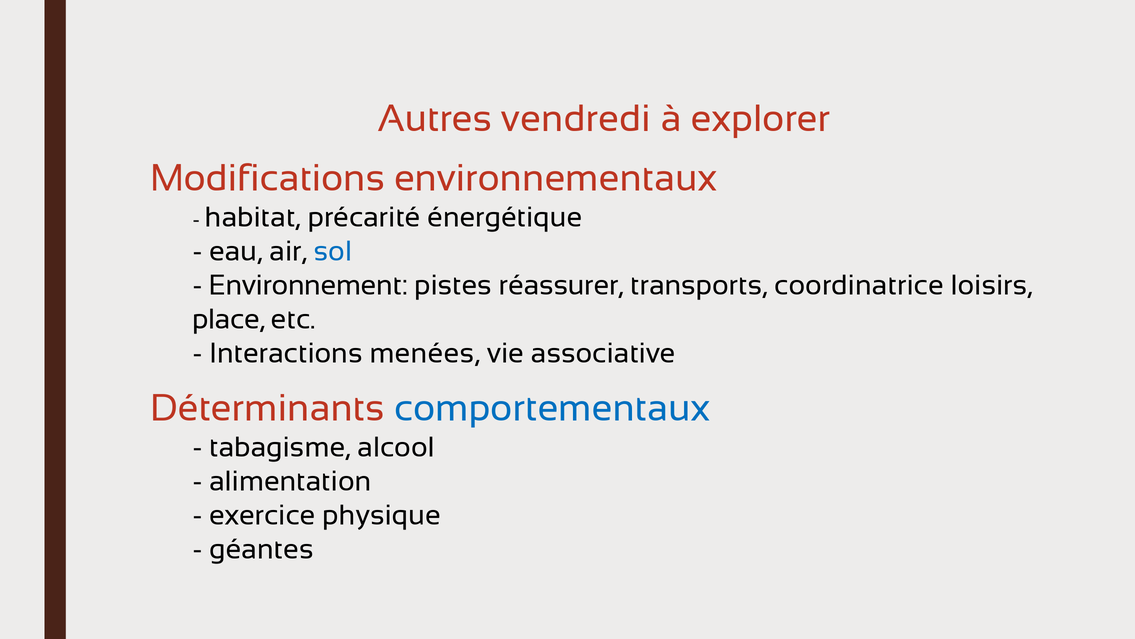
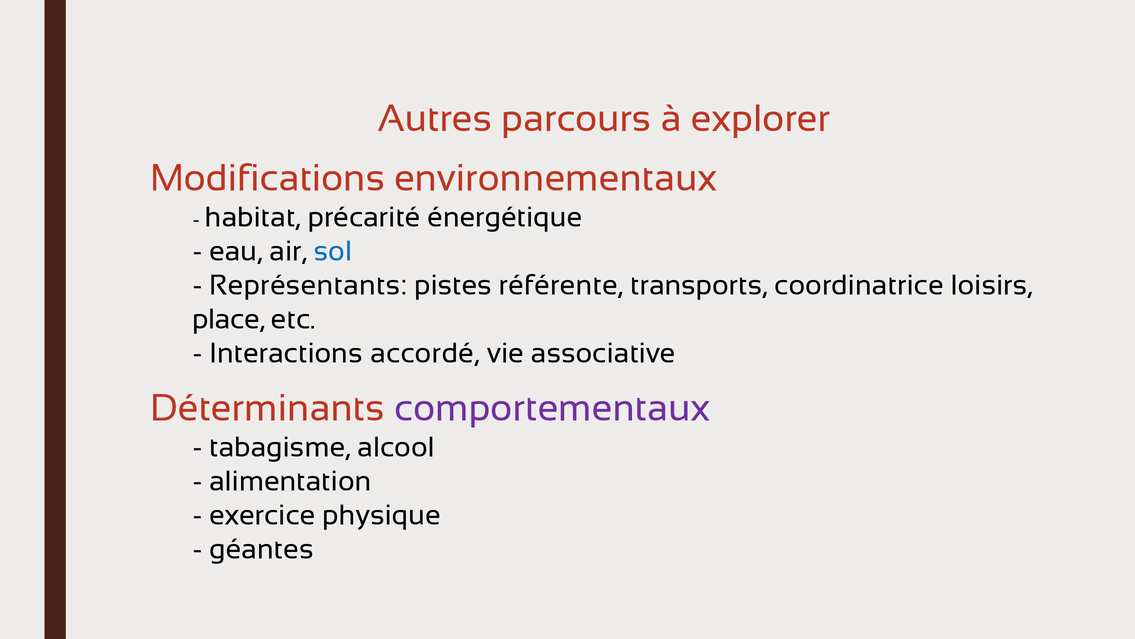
vendredi: vendredi -> parcours (576, 118)
Environnement: Environnement -> Représentants (308, 285)
réassurer: réassurer -> référente (561, 285)
menées: menées -> accordé (425, 353)
comportementaux colour: blue -> purple (552, 408)
